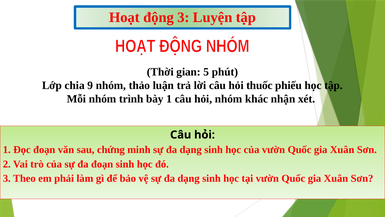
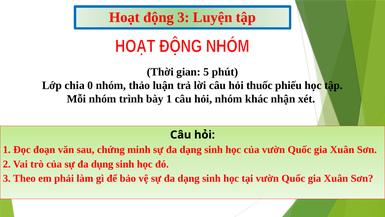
9: 9 -> 0 (90, 85)
đa đoạn: đoạn -> dụng (102, 164)
